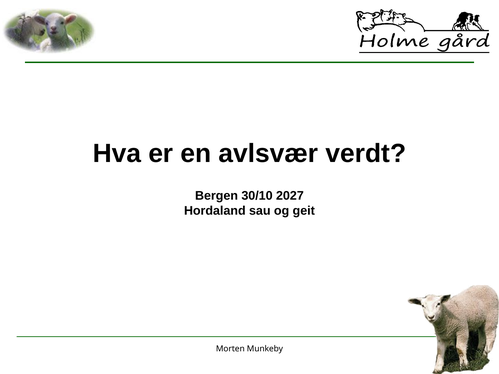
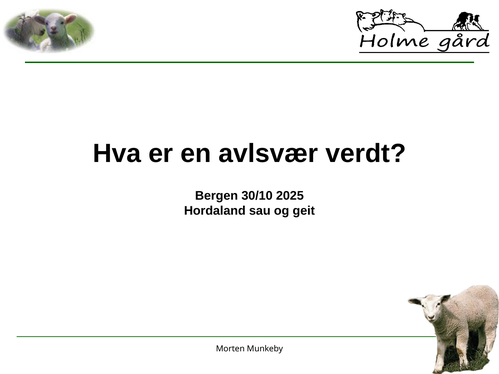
2027: 2027 -> 2025 (290, 196)
